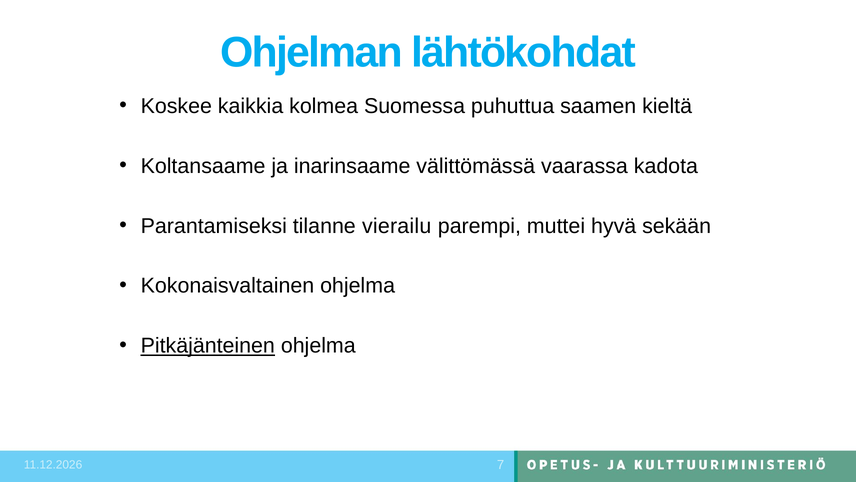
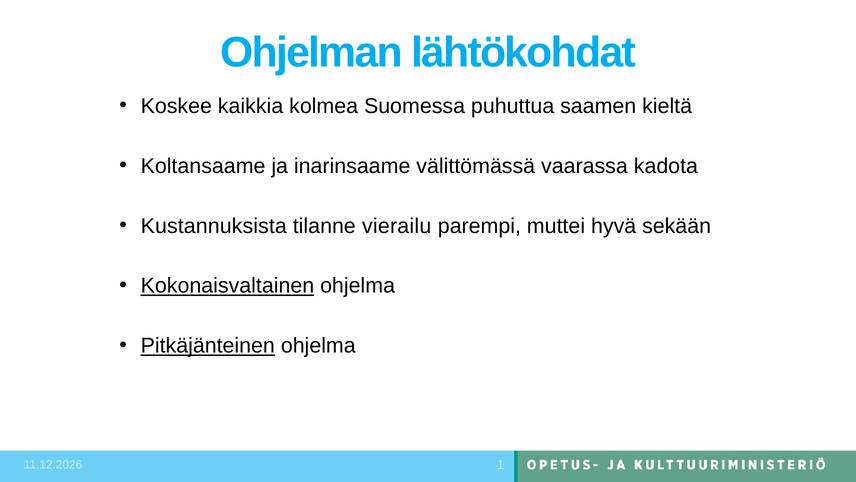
Parantamiseksi: Parantamiseksi -> Kustannuksista (214, 226)
Kokonaisvaltainen underline: none -> present (227, 286)
7: 7 -> 1 (501, 465)
